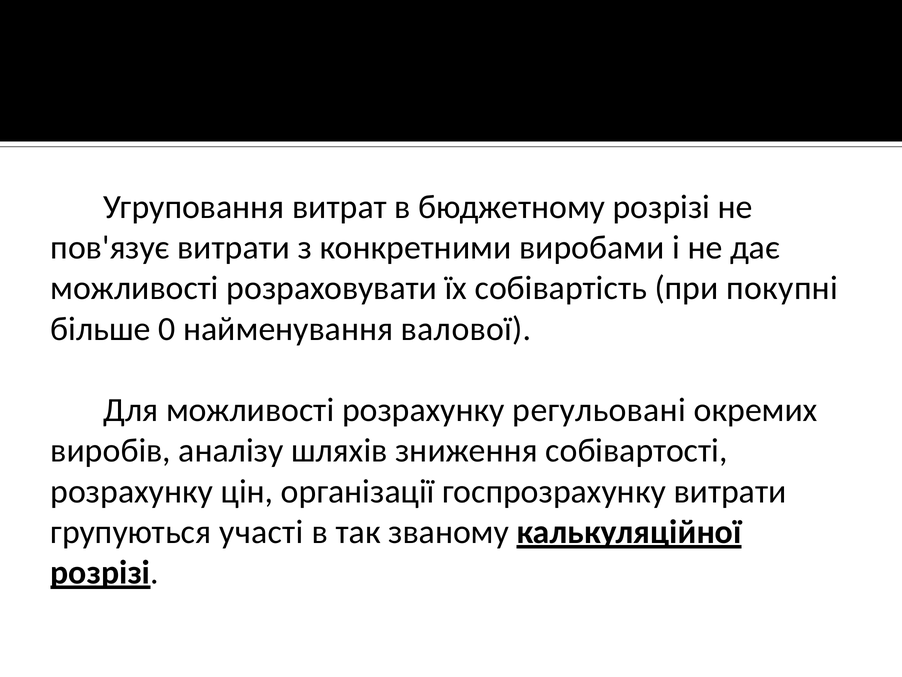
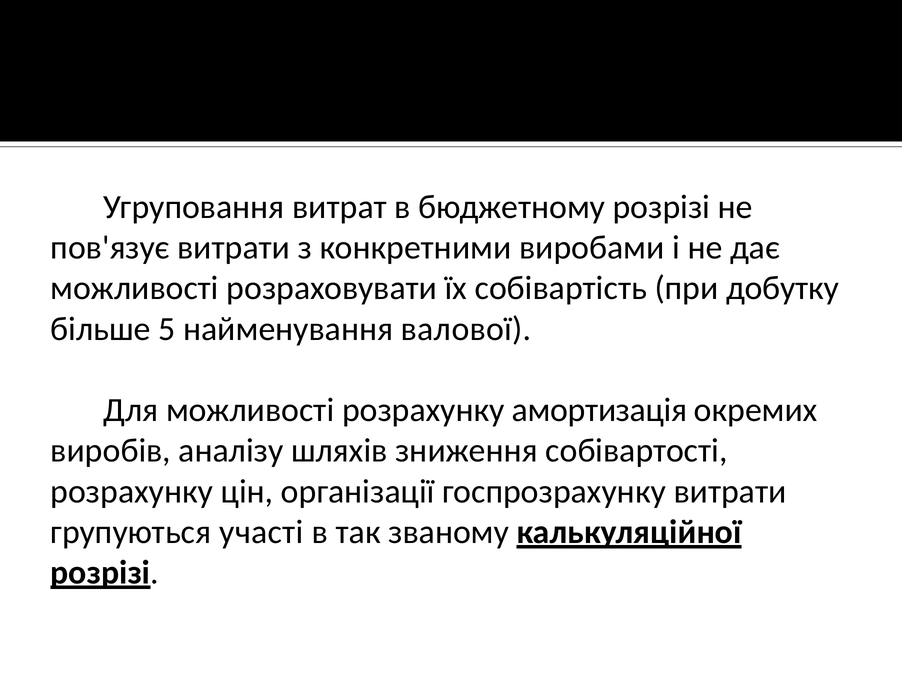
покупні: покупні -> добутку (782, 288)
0: 0 -> 5 (167, 329)
регульовані: регульовані -> амортизація (600, 410)
